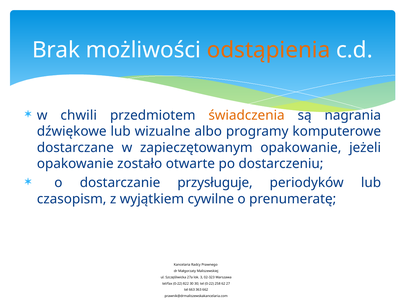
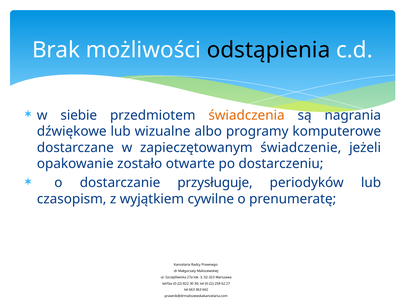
odstąpienia colour: orange -> black (269, 50)
chwili: chwili -> siebie (79, 115)
zapieczętowanym opakowanie: opakowanie -> świadczenie (301, 148)
